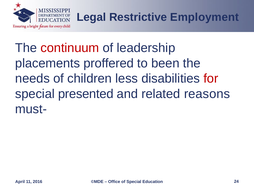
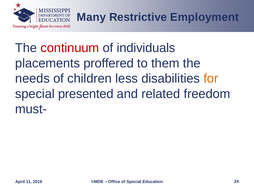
Legal: Legal -> Many (91, 17)
leadership: leadership -> individuals (146, 48)
been: been -> them (165, 63)
for colour: red -> orange (211, 78)
reasons: reasons -> freedom (207, 94)
